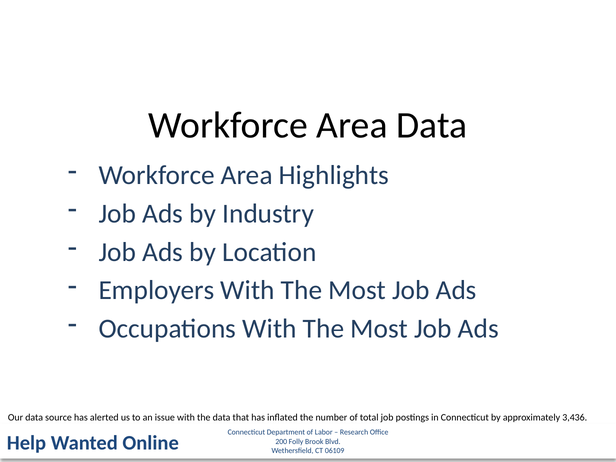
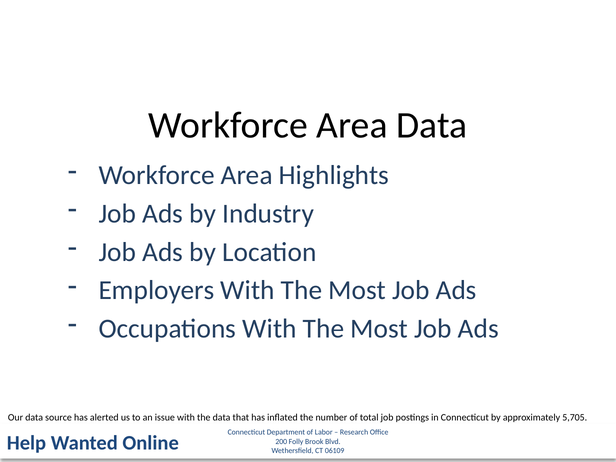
3,436: 3,436 -> 5,705 (575, 418)
